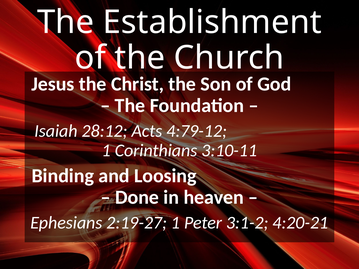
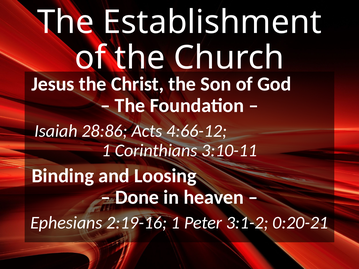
28:12: 28:12 -> 28:86 (105, 131)
4:79-12: 4:79-12 -> 4:66-12 (197, 131)
2:19-27: 2:19-27 -> 2:19-16 (137, 223)
4:20-21: 4:20-21 -> 0:20-21 (300, 223)
